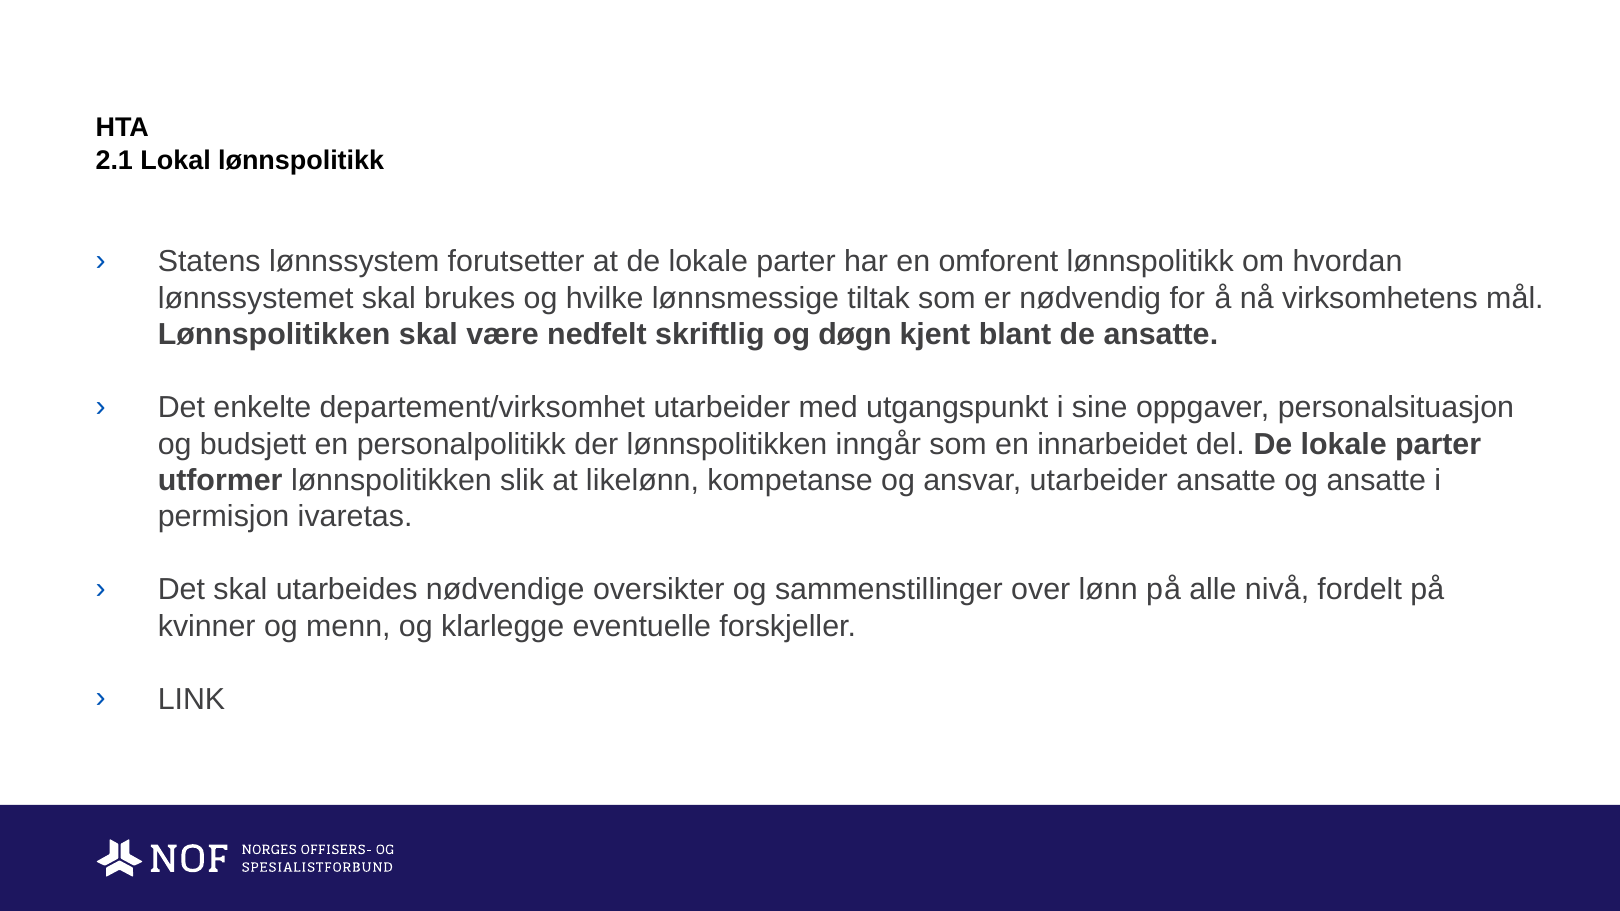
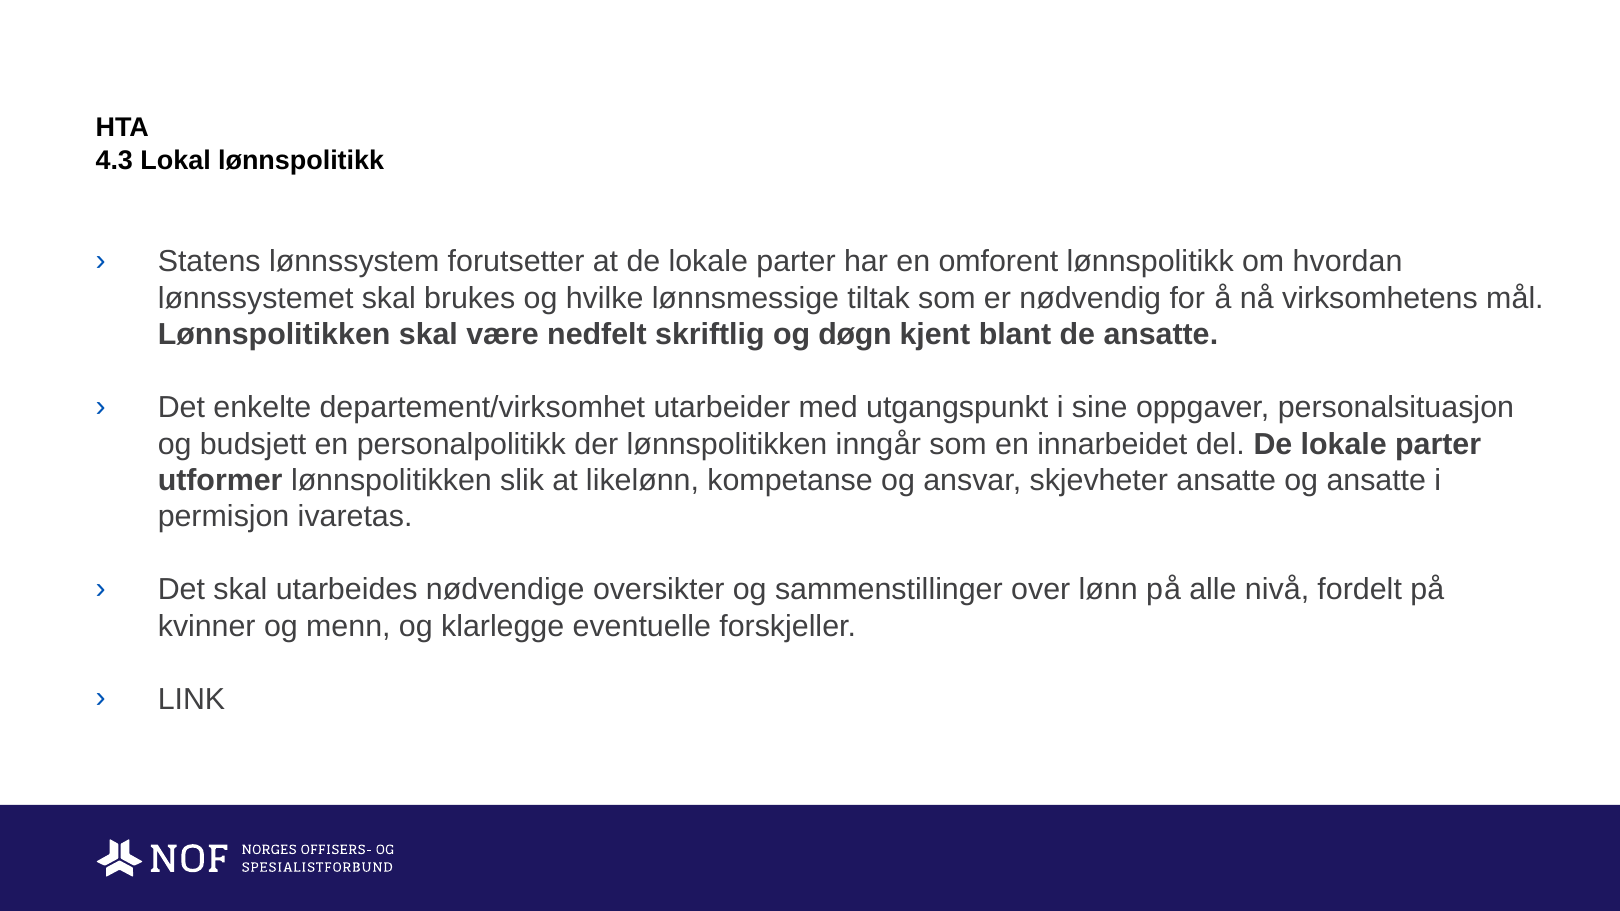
2.1: 2.1 -> 4.3 (114, 160)
ansvar utarbeider: utarbeider -> skjevheter (1099, 481)
